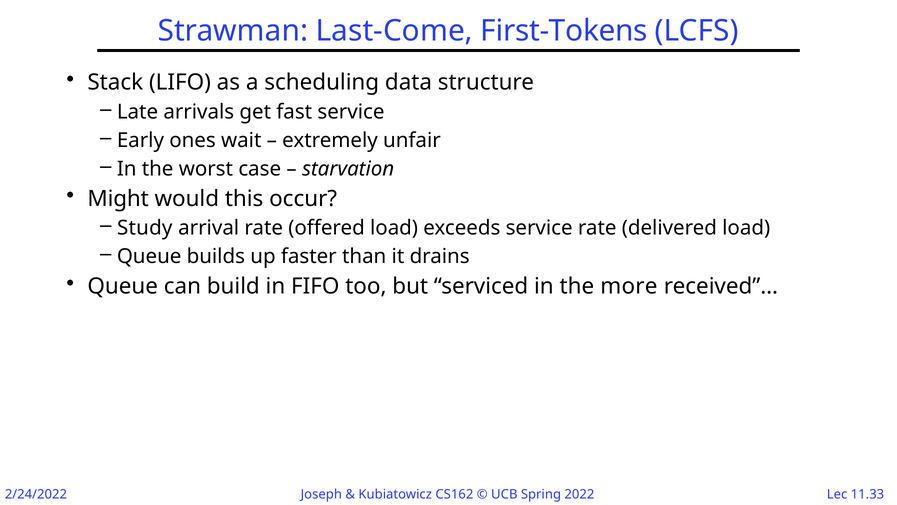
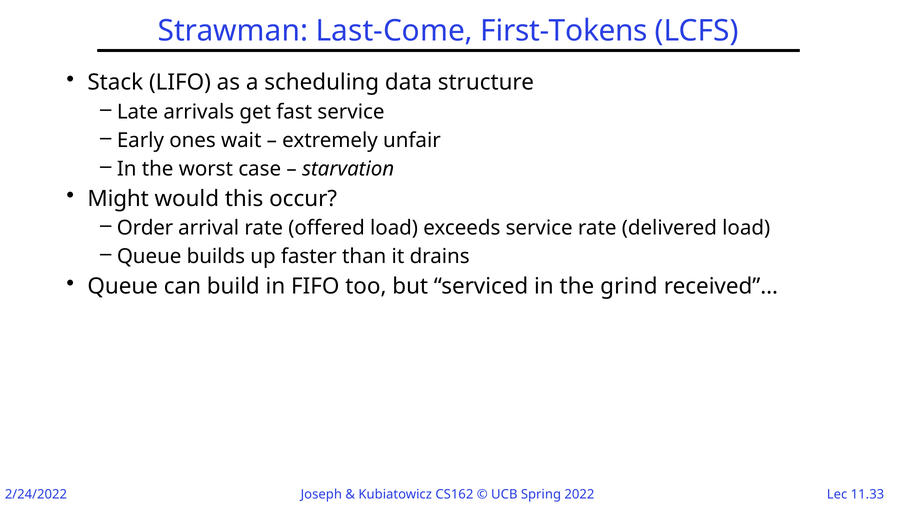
Study: Study -> Order (145, 228)
more: more -> grind (629, 286)
